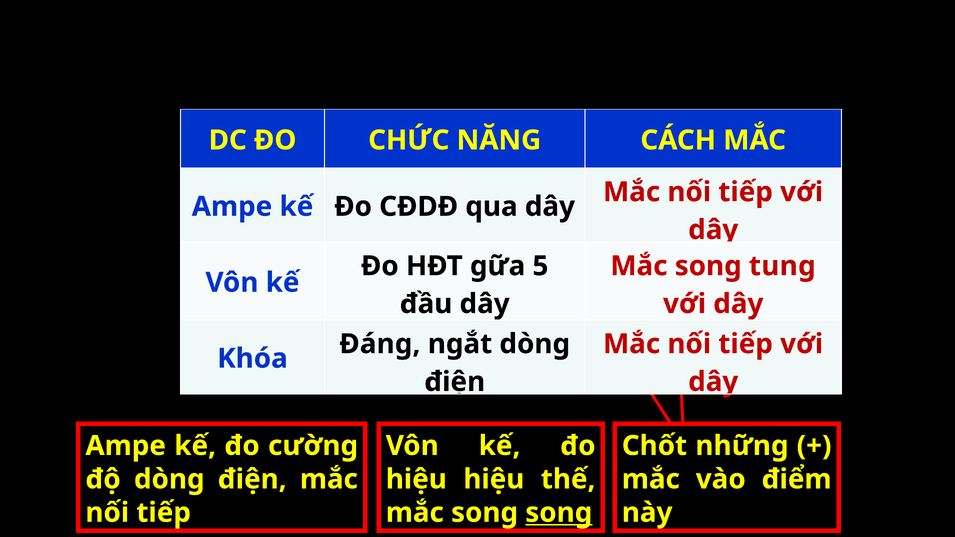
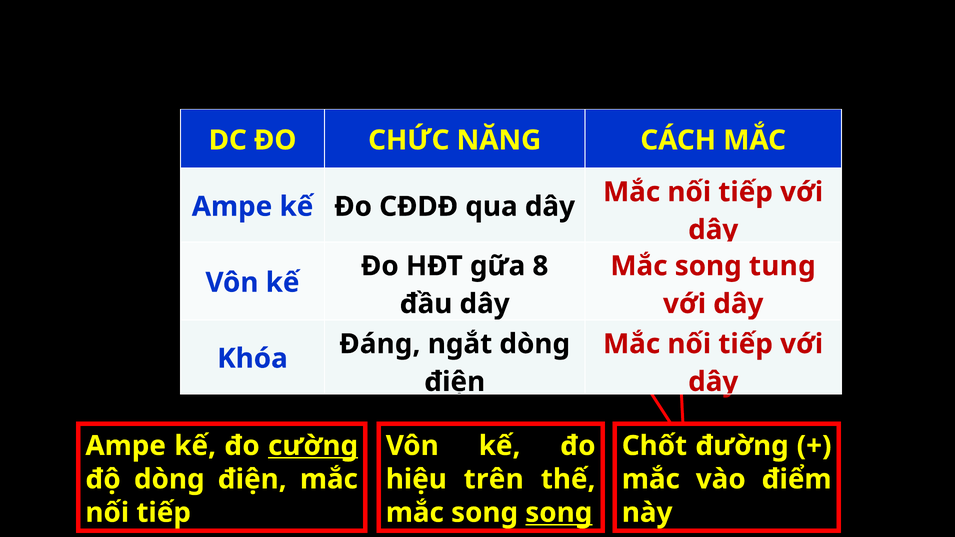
5: 5 -> 8 (540, 266)
cường underline: none -> present (313, 446)
những: những -> đường (742, 446)
hiệu hiệu: hiệu -> trên (494, 479)
